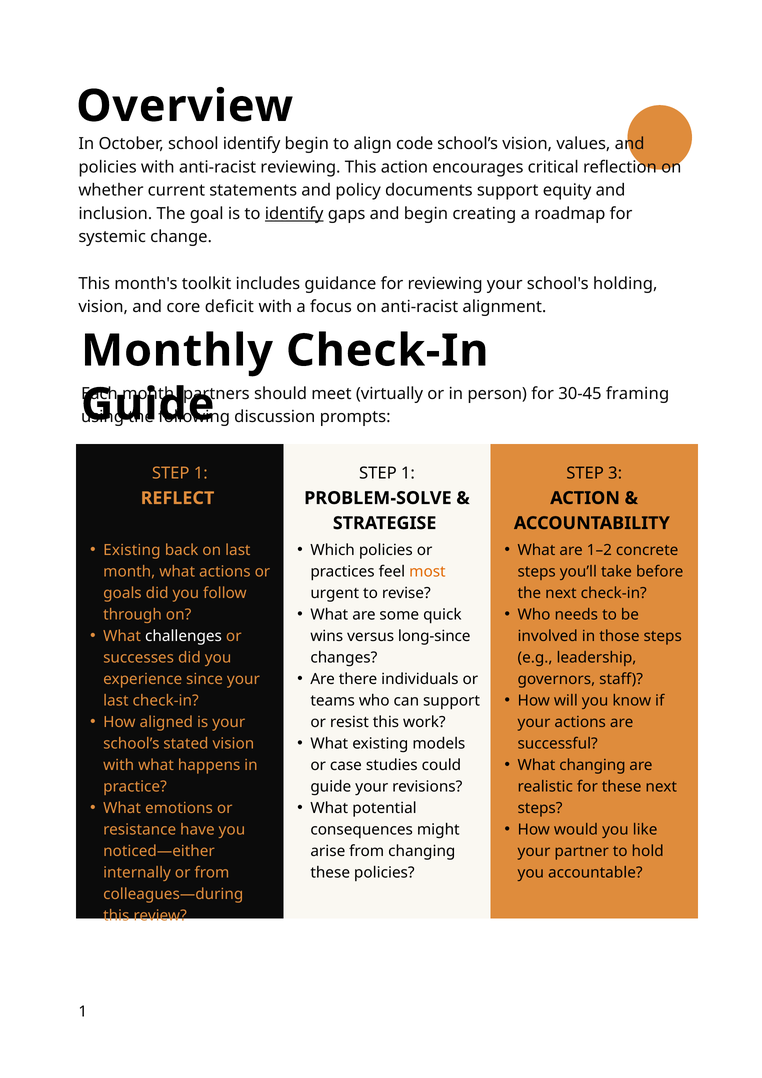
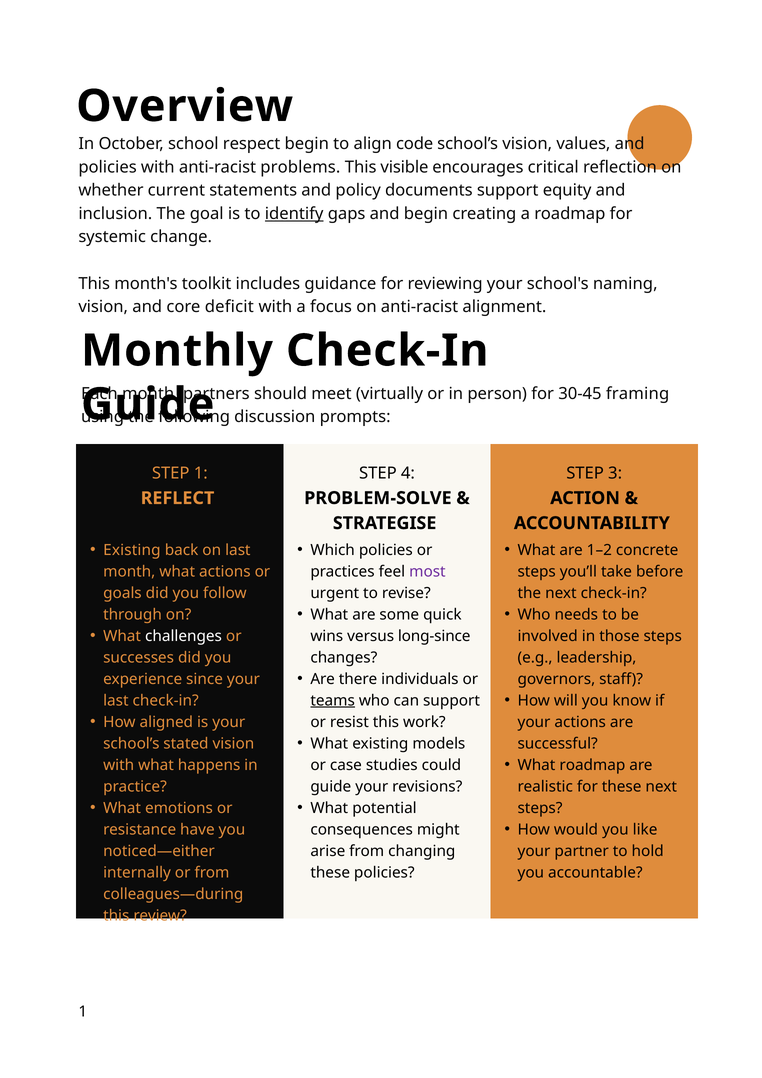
school identify: identify -> respect (252, 144)
anti-racist reviewing: reviewing -> problems (300, 167)
This action: action -> visible (404, 167)
holding: holding -> naming (625, 284)
1: 1 -> 4 (408, 473)
most colour: orange -> purple (427, 572)
teams underline: none -> present (333, 701)
What changing: changing -> roadmap (592, 765)
